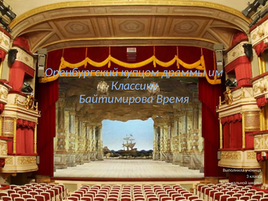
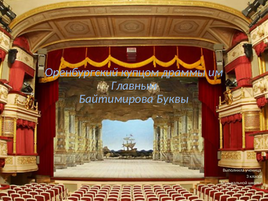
Классику: Классику -> Главным (134, 86)
Время: Время -> Буквы (173, 99)
